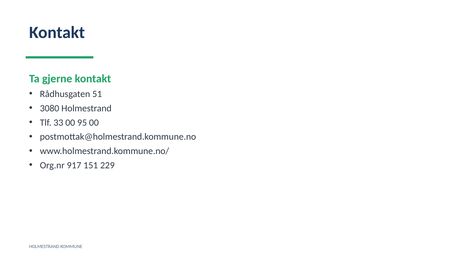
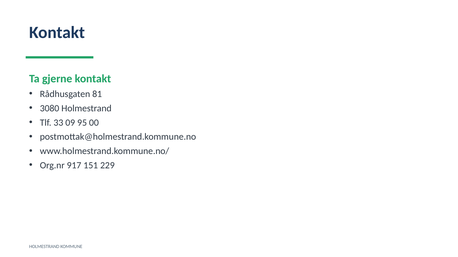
51: 51 -> 81 (97, 94)
33 00: 00 -> 09 (70, 123)
